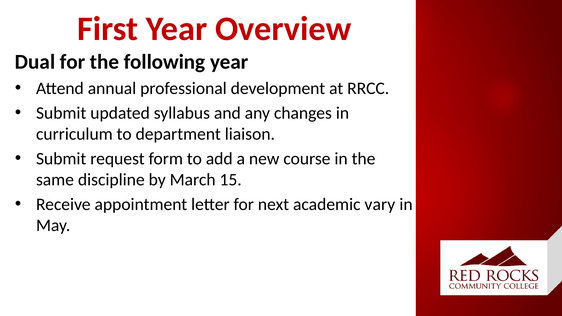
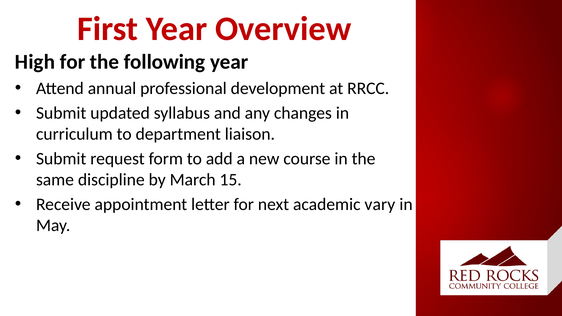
Dual: Dual -> High (35, 62)
